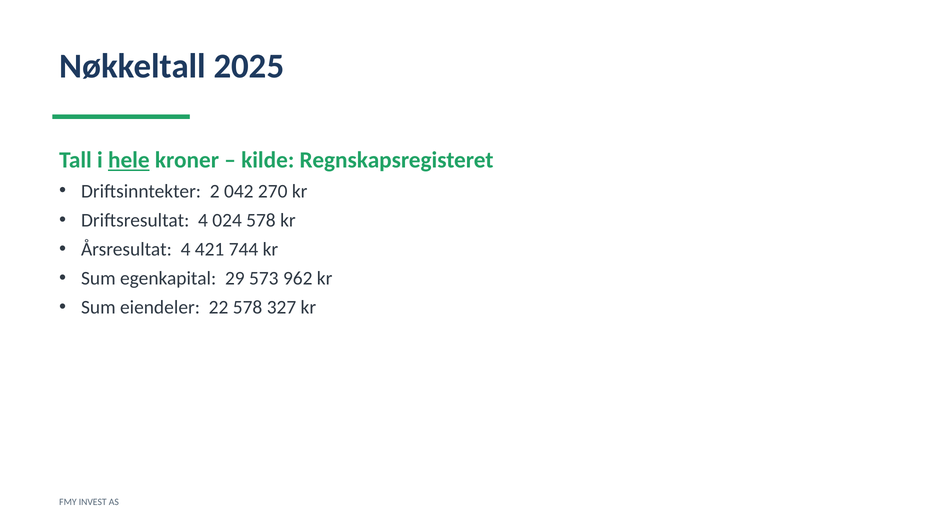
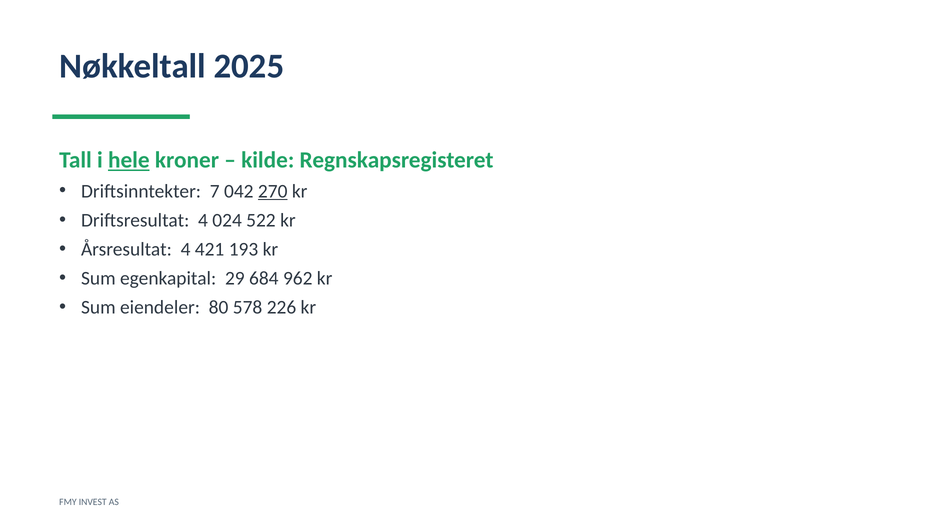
2: 2 -> 7 (215, 191)
270 underline: none -> present (273, 191)
024 578: 578 -> 522 (261, 221)
744: 744 -> 193 (244, 250)
573: 573 -> 684 (264, 279)
22: 22 -> 80 (219, 308)
327: 327 -> 226 (281, 308)
